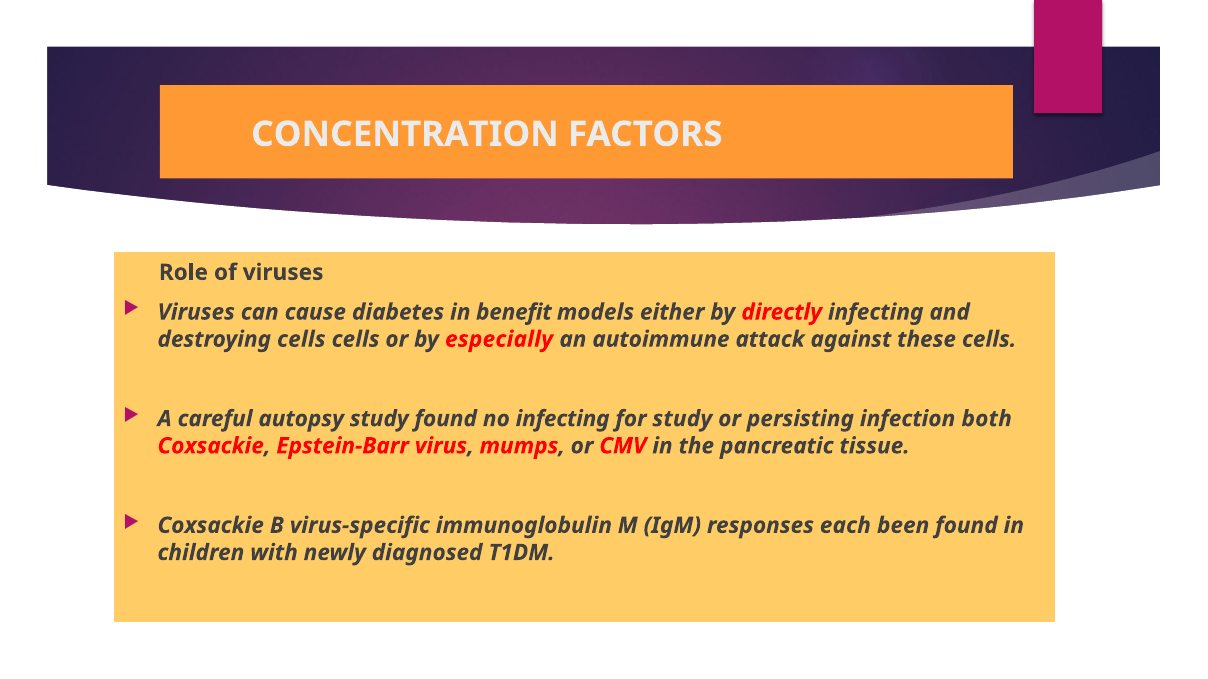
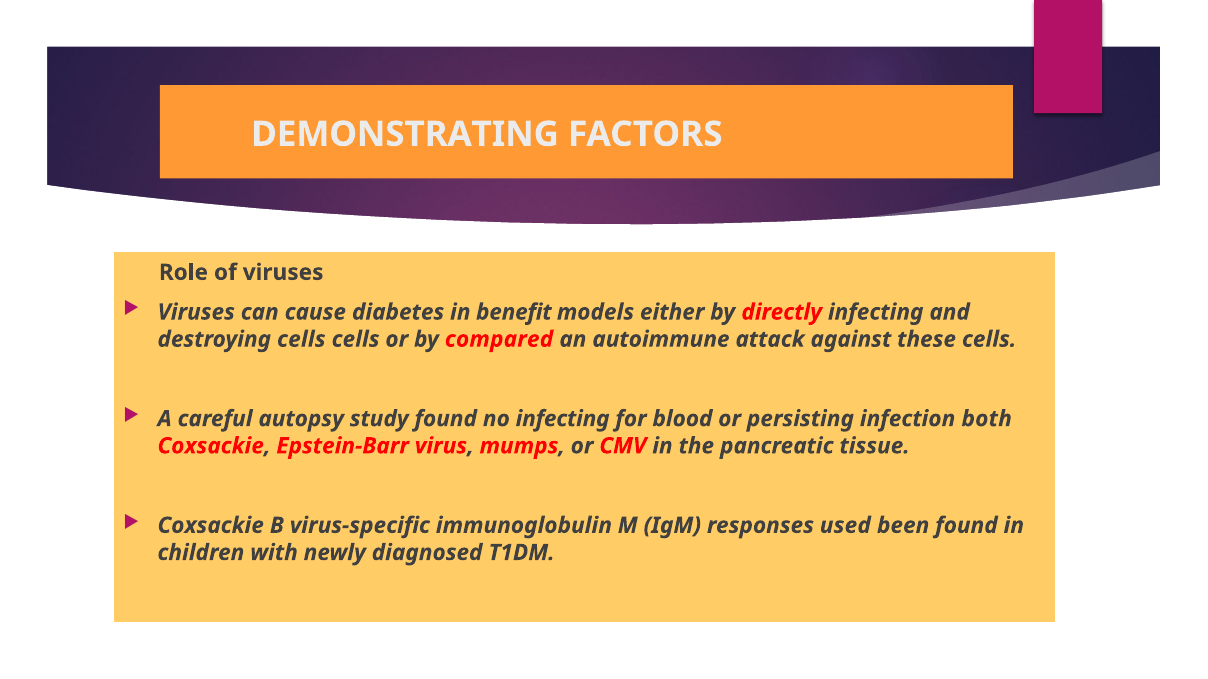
CONCENTRATION: CONCENTRATION -> DEMONSTRATING (405, 134)
especially: especially -> compared (499, 340)
for study: study -> blood (682, 419)
each: each -> used (845, 526)
